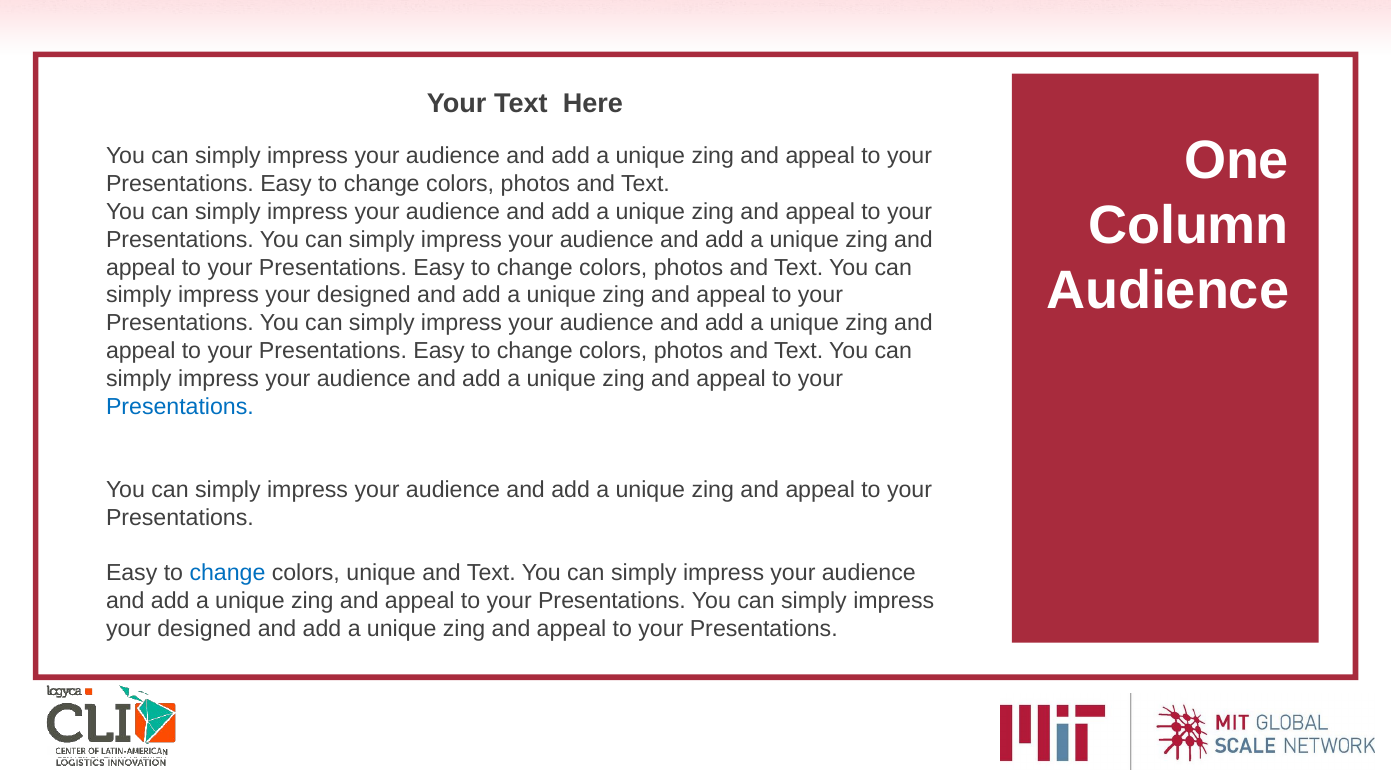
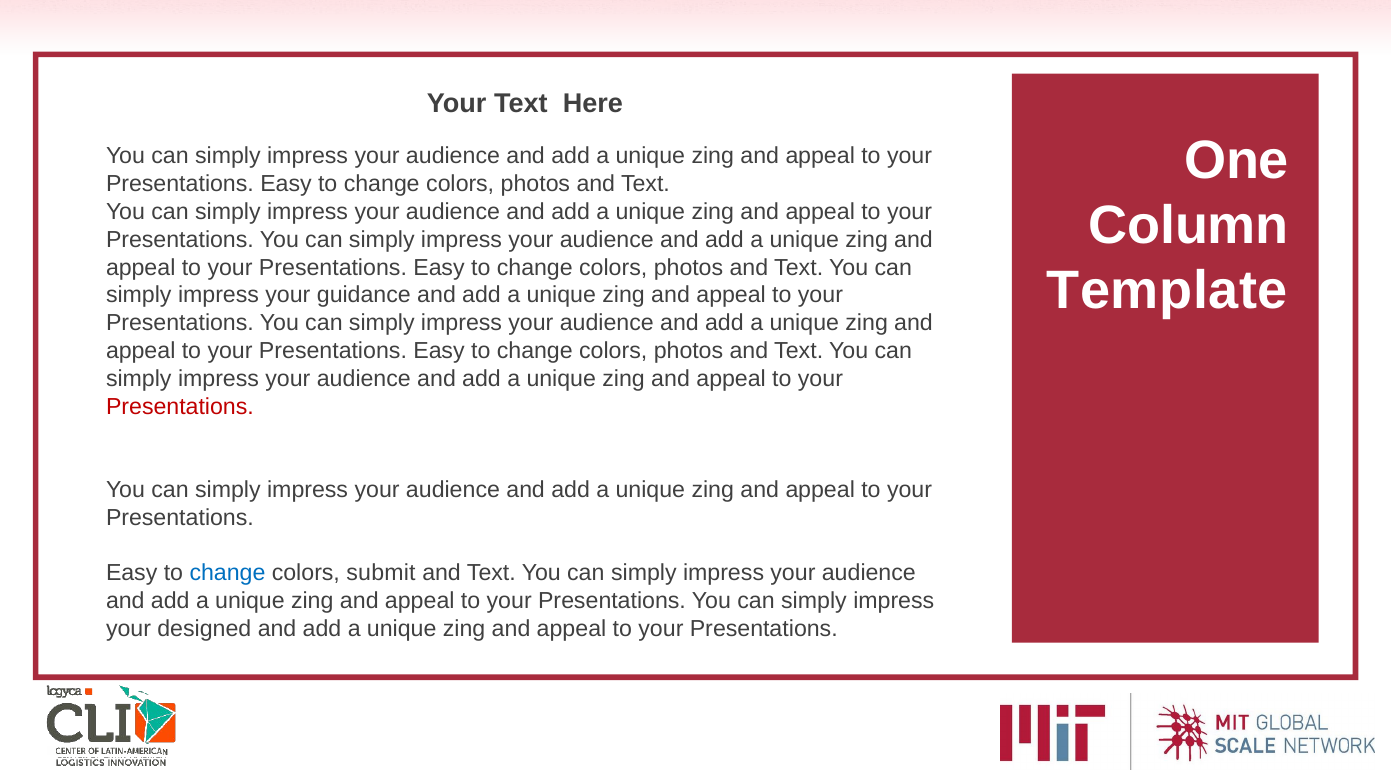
Audience: Audience -> Template (1167, 290)
designed: designed -> guidance (364, 295)
Presentations colour: blue -> red (180, 407)
colors unique: unique -> submit (381, 574)
